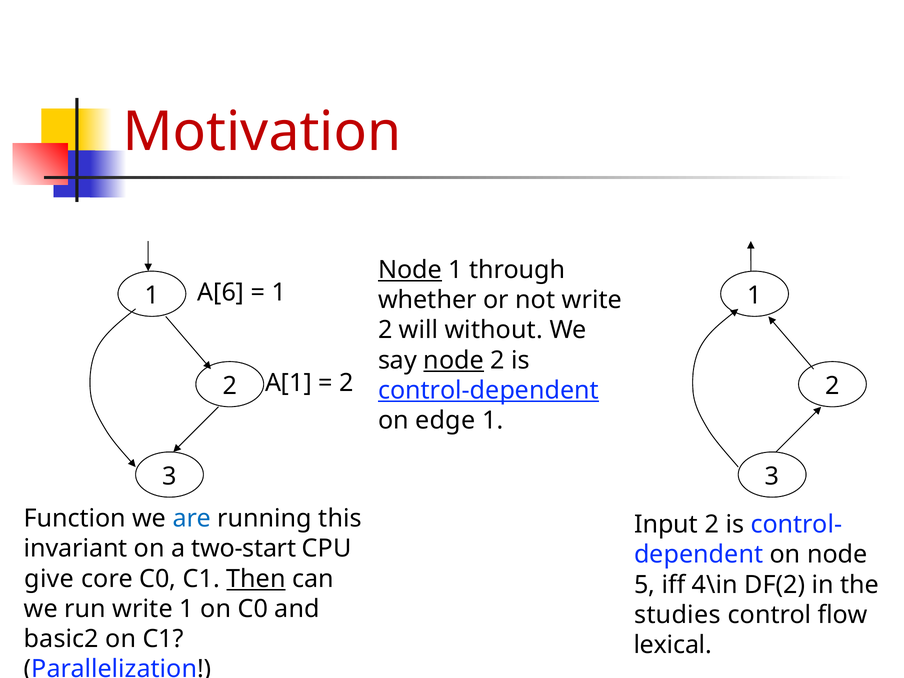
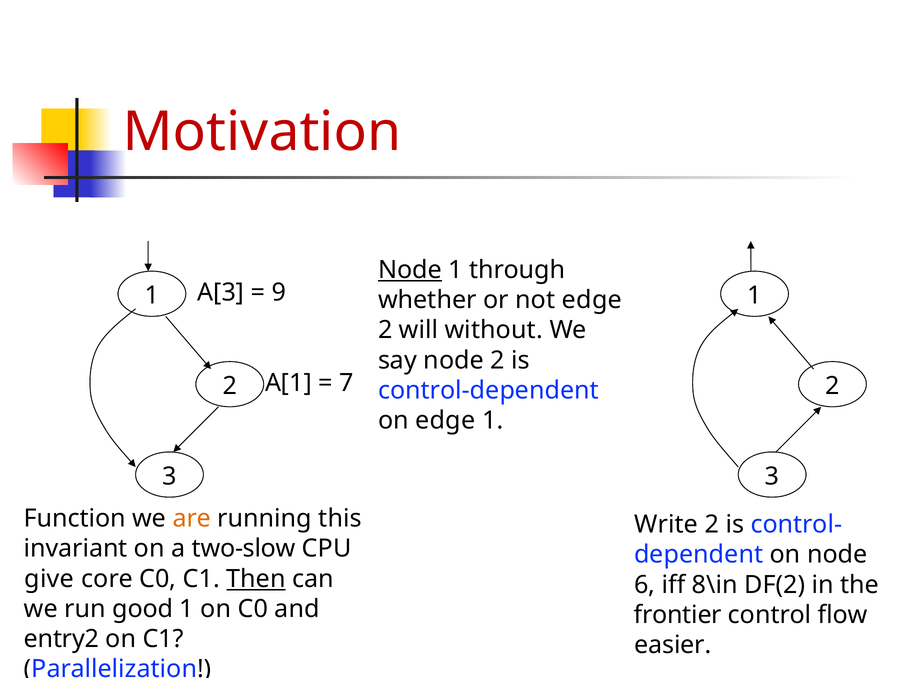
A[6: A[6 -> A[3 (221, 292)
1: 1 -> 9 (279, 292)
not write: write -> edge (592, 300)
node underline: present -> none (454, 360)
2: 2 -> 7 (347, 383)
control-dependent underline: present -> none (488, 390)
are colour: blue -> orange (192, 518)
Input: Input -> Write (666, 524)
two-start: two-start -> two-slow (244, 549)
5: 5 -> 6 (645, 585)
4\in: 4\in -> 8\in (715, 585)
run write: write -> good (143, 609)
studies: studies -> frontier (678, 615)
basic2: basic2 -> entry2 (61, 639)
lexical: lexical -> easier (673, 645)
